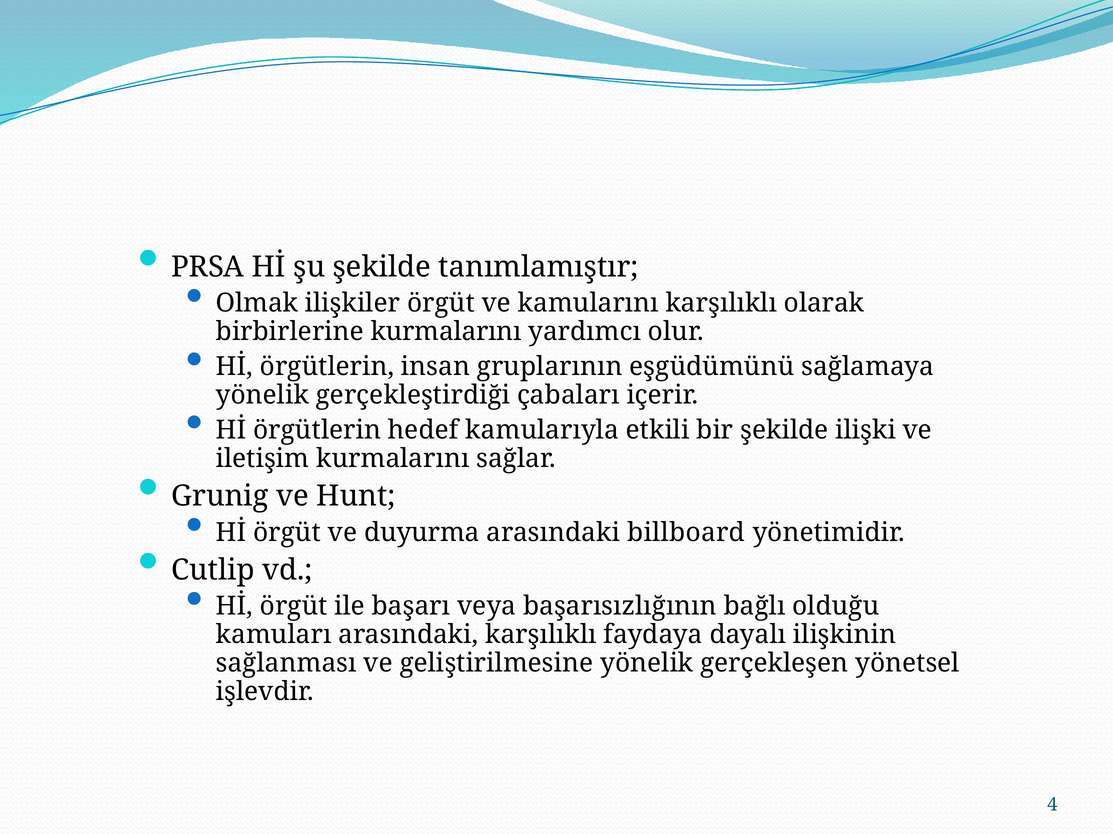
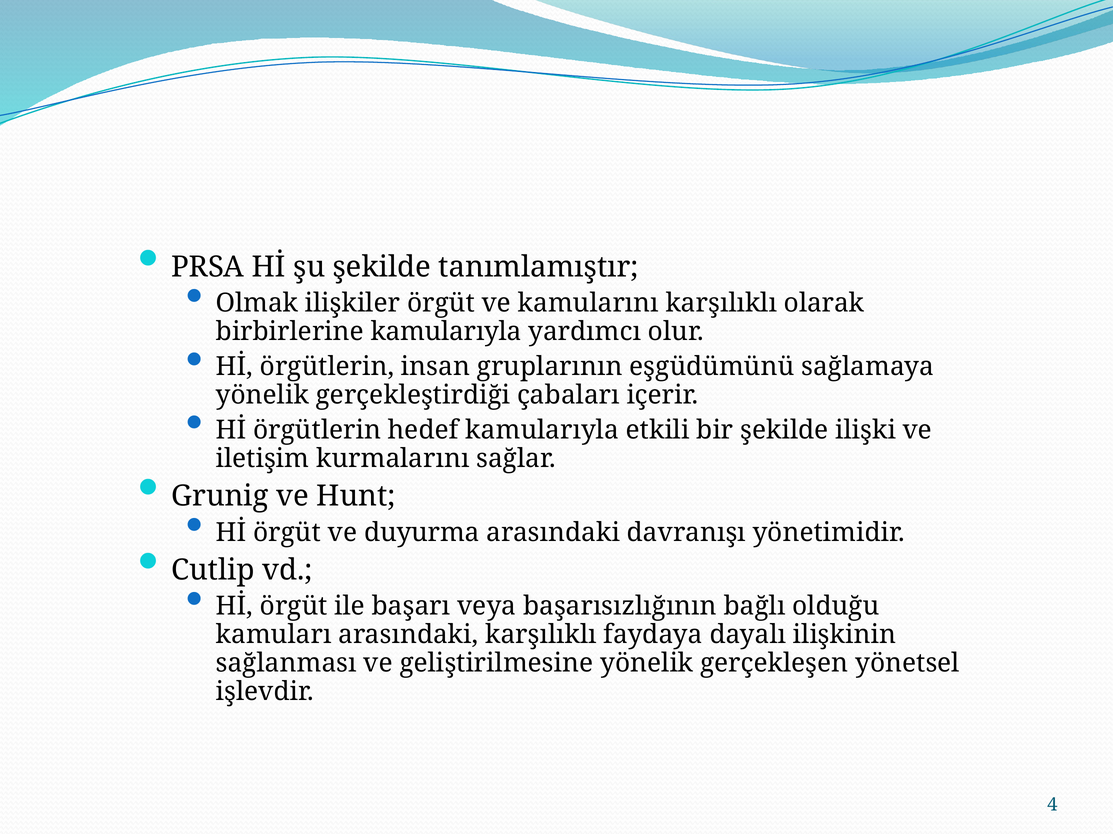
birbirlerine kurmalarını: kurmalarını -> kamularıyla (446, 332)
billboard: billboard -> davranışı (686, 533)
